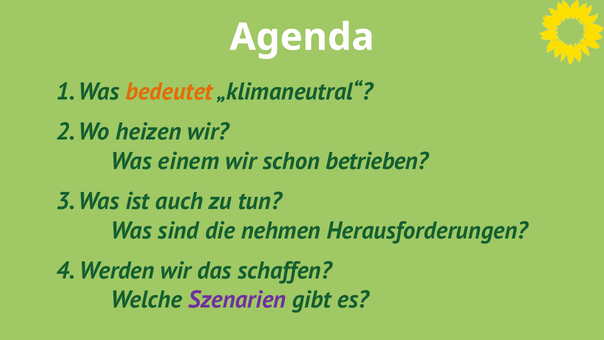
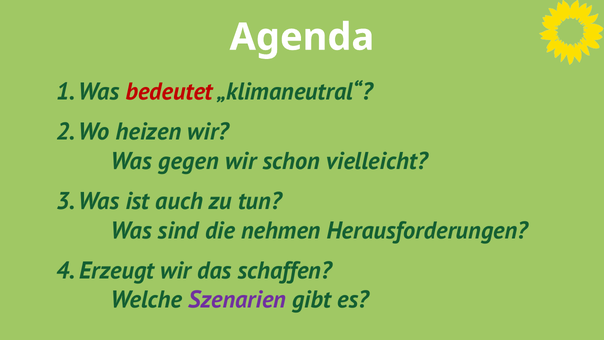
bedeutet colour: orange -> red (169, 92)
einem: einem -> gegen (189, 161)
betrieben: betrieben -> vielleicht (377, 161)
Werden: Werden -> Erzeugt (117, 270)
